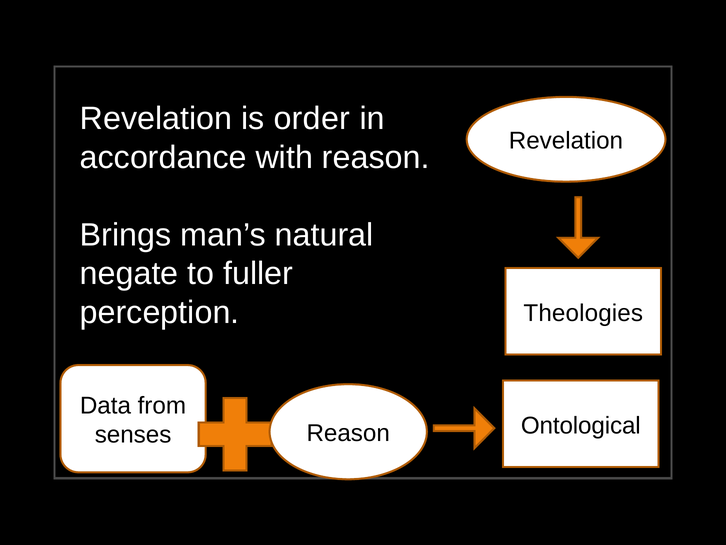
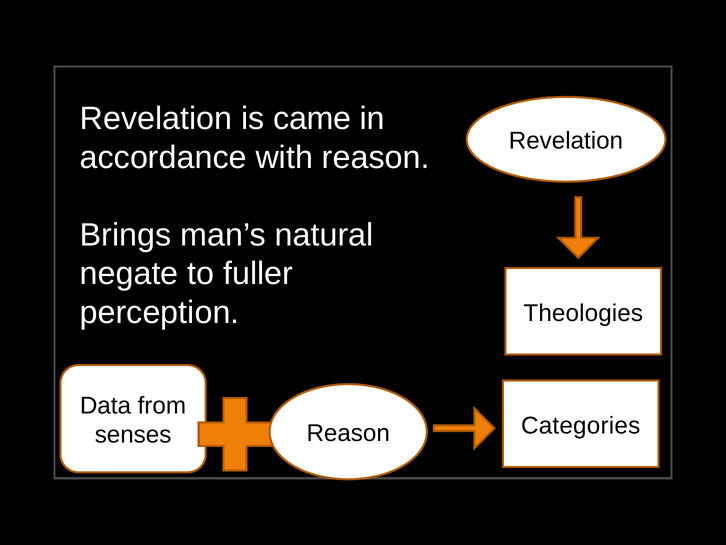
order: order -> came (312, 119)
Ontological: Ontological -> Categories (581, 425)
